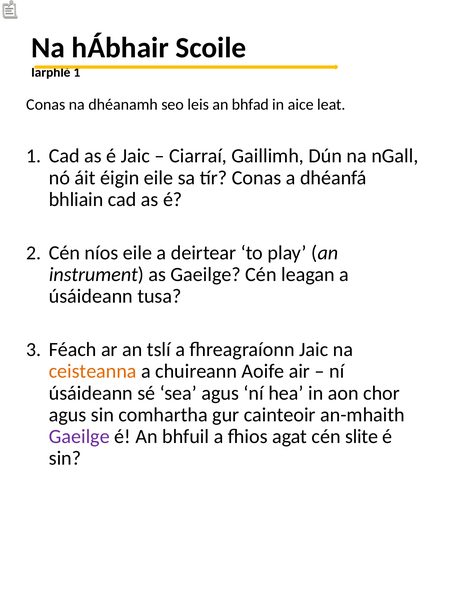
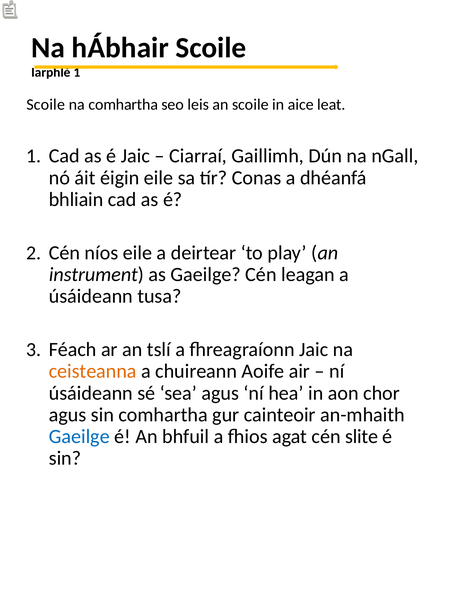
Conas: Conas -> Scoile (46, 104)
na dhéanamh: dhéanamh -> comhartha (123, 104)
an bhfad: bhfad -> scoile (250, 104)
Gaeilge colour: purple -> blue (79, 436)
